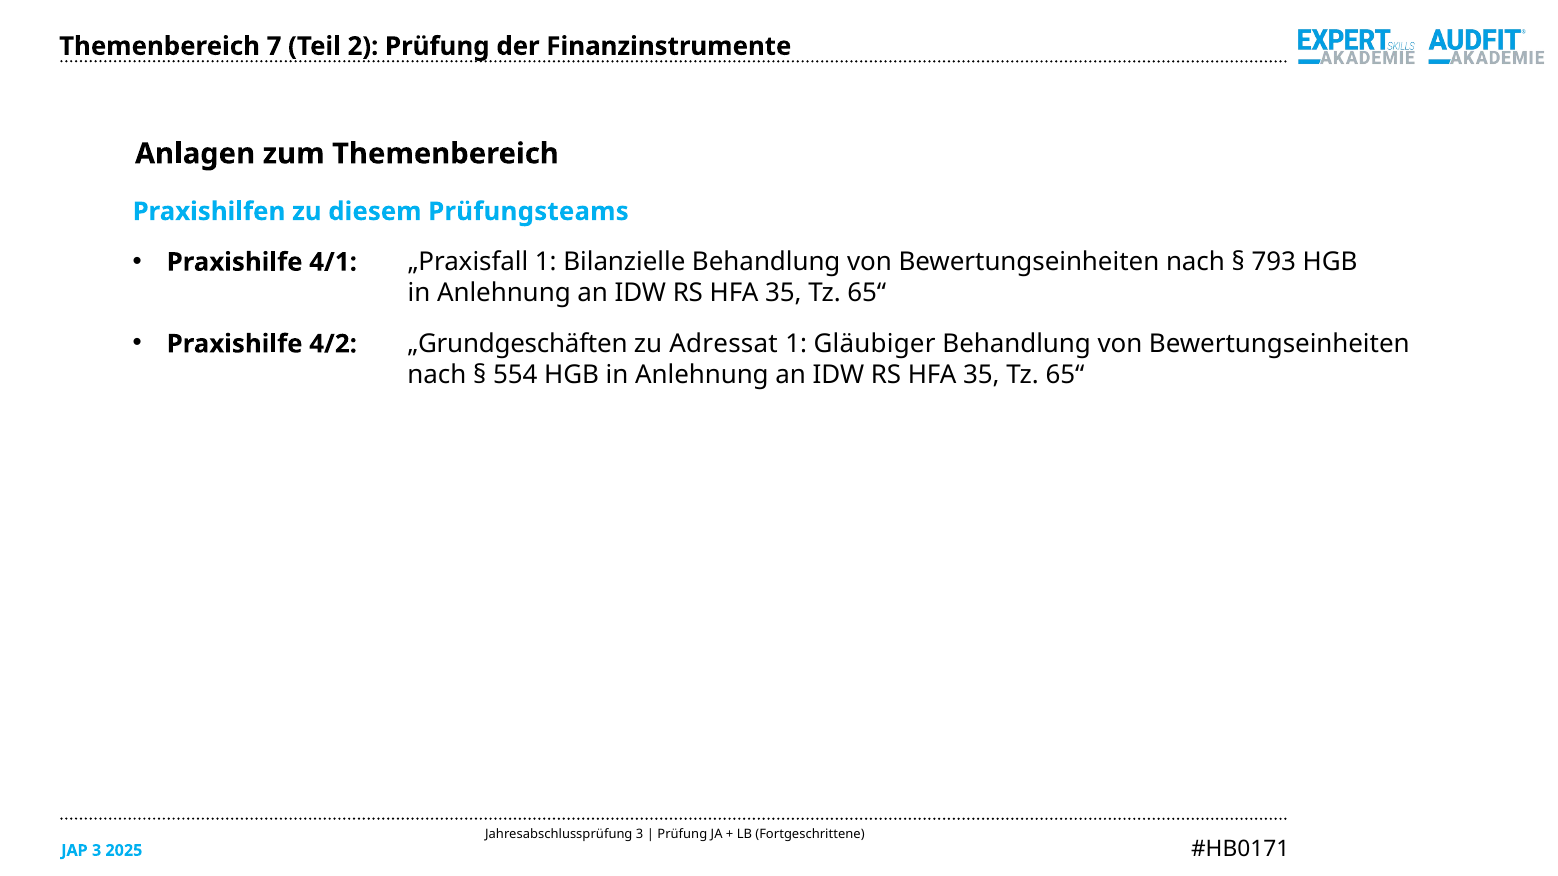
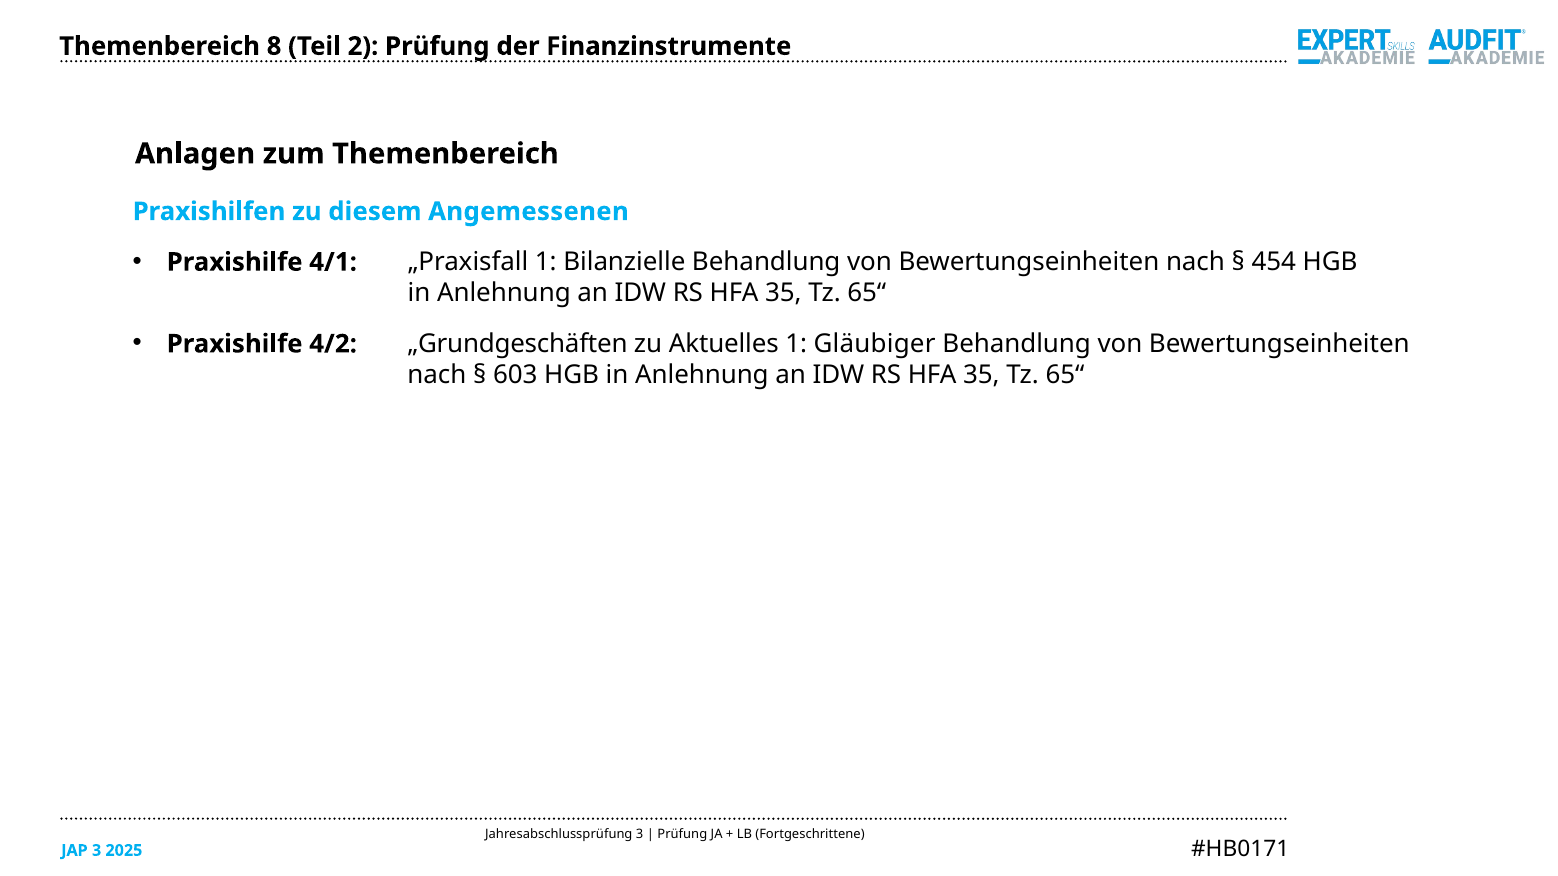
7: 7 -> 8 (274, 46)
Prüfungsteams: Prüfungsteams -> Angemessenen (528, 212)
793: 793 -> 454 (1274, 262)
Adressat: Adressat -> Aktuelles (724, 344)
554: 554 -> 603 (515, 375)
